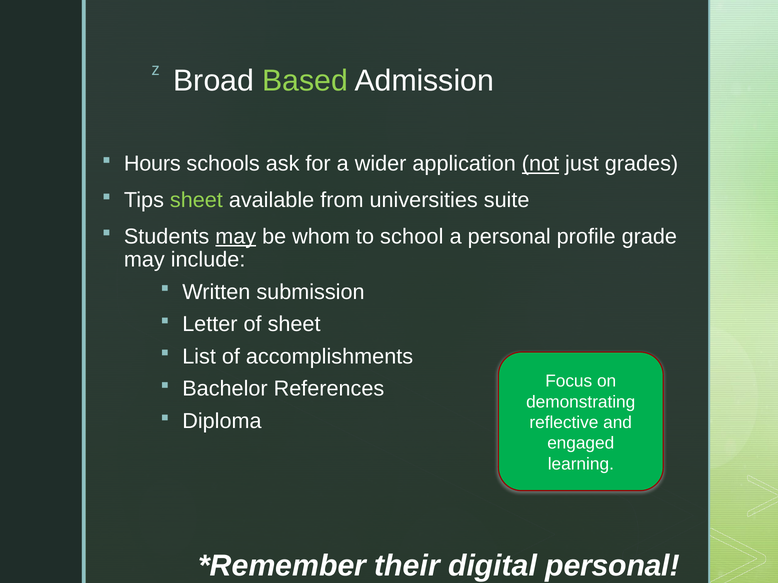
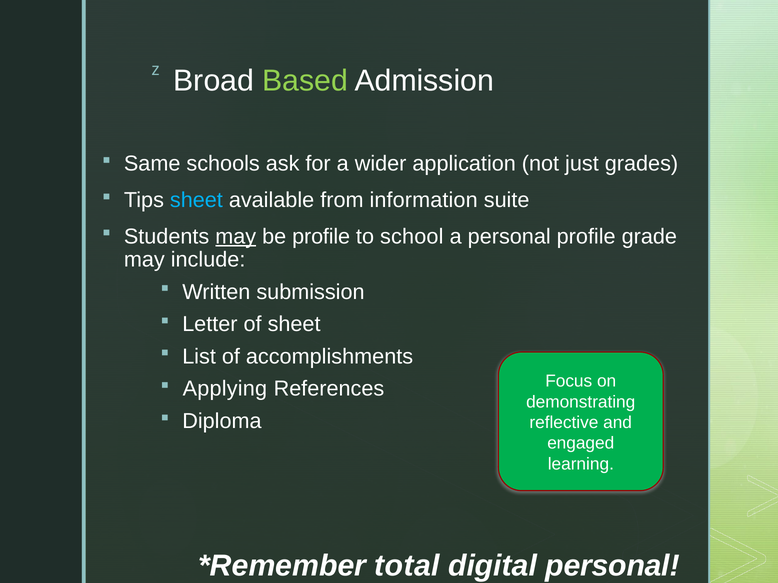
Hours: Hours -> Same (152, 164)
not underline: present -> none (540, 164)
sheet colour: light green -> light blue (196, 200)
universities: universities -> information (424, 200)
be whom: whom -> profile (321, 237)
Bachelor: Bachelor -> Applying (225, 389)
their: their -> total (407, 566)
